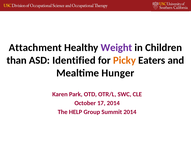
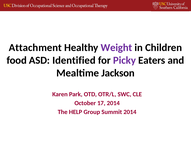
than: than -> food (17, 60)
Picky colour: orange -> purple (125, 60)
Hunger: Hunger -> Jackson (118, 73)
